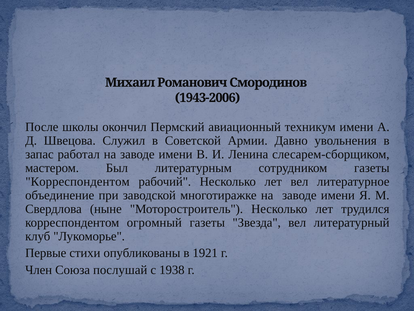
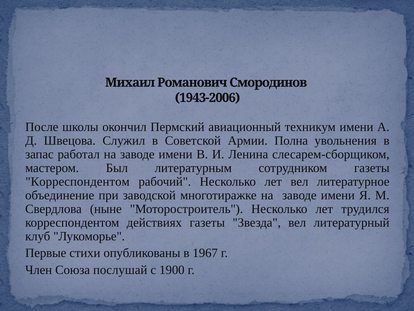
Давно: Давно -> Полна (291, 140)
огромный: огромный -> действиях (154, 222)
1921: 1921 -> 1967 (205, 253)
1938: 1938 -> 1900 (172, 269)
